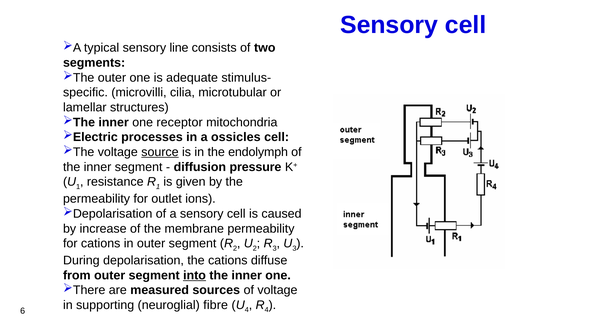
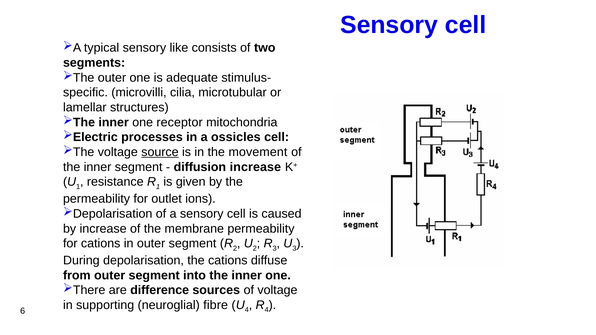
line: line -> like (179, 48)
endolymph: endolymph -> movement (258, 152)
diffusion pressure: pressure -> increase (255, 167)
into underline: present -> none (195, 276)
measured: measured -> difference (160, 290)
